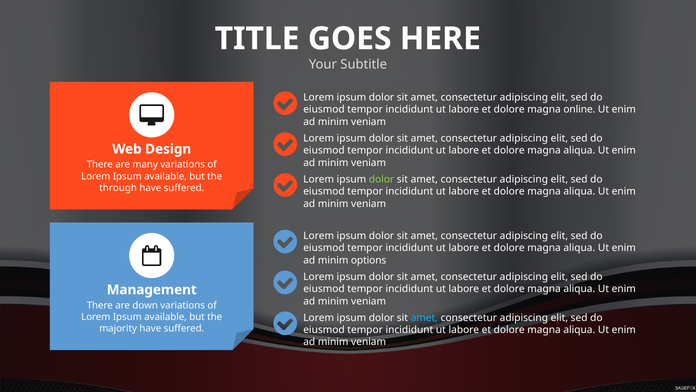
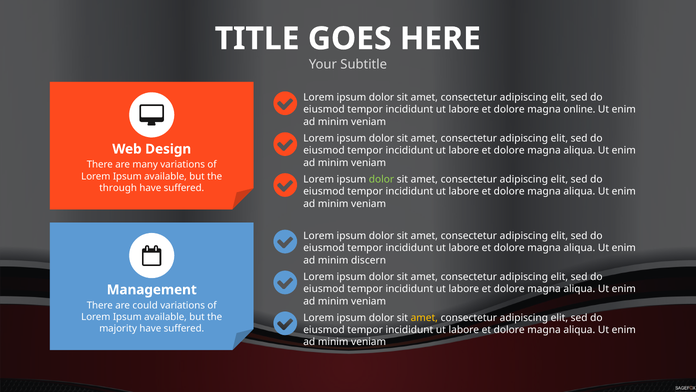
options: options -> discern (369, 260)
down: down -> could (145, 305)
amet colour: light blue -> yellow (424, 317)
